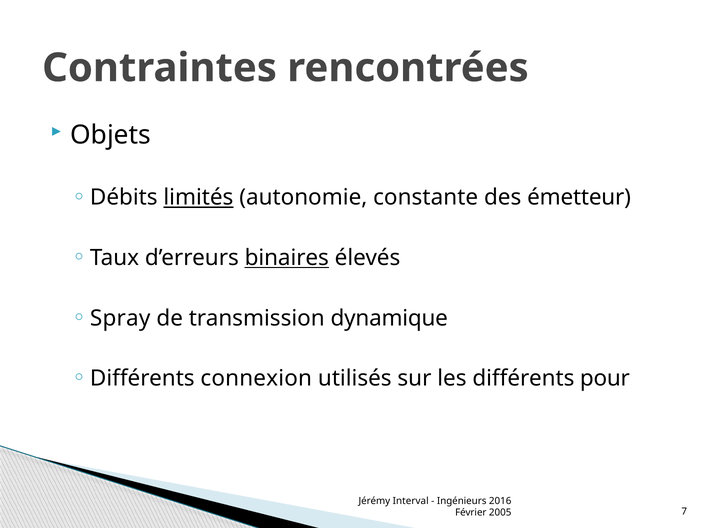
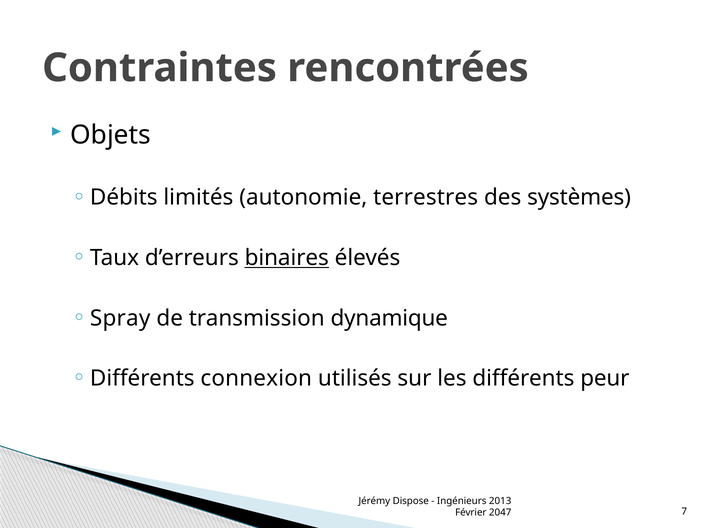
limités underline: present -> none (198, 198)
constante: constante -> terrestres (426, 198)
émetteur: émetteur -> systèmes (579, 198)
pour: pour -> peur (605, 378)
Interval: Interval -> Dispose (411, 501)
2016: 2016 -> 2013 (500, 501)
2005: 2005 -> 2047 (500, 513)
